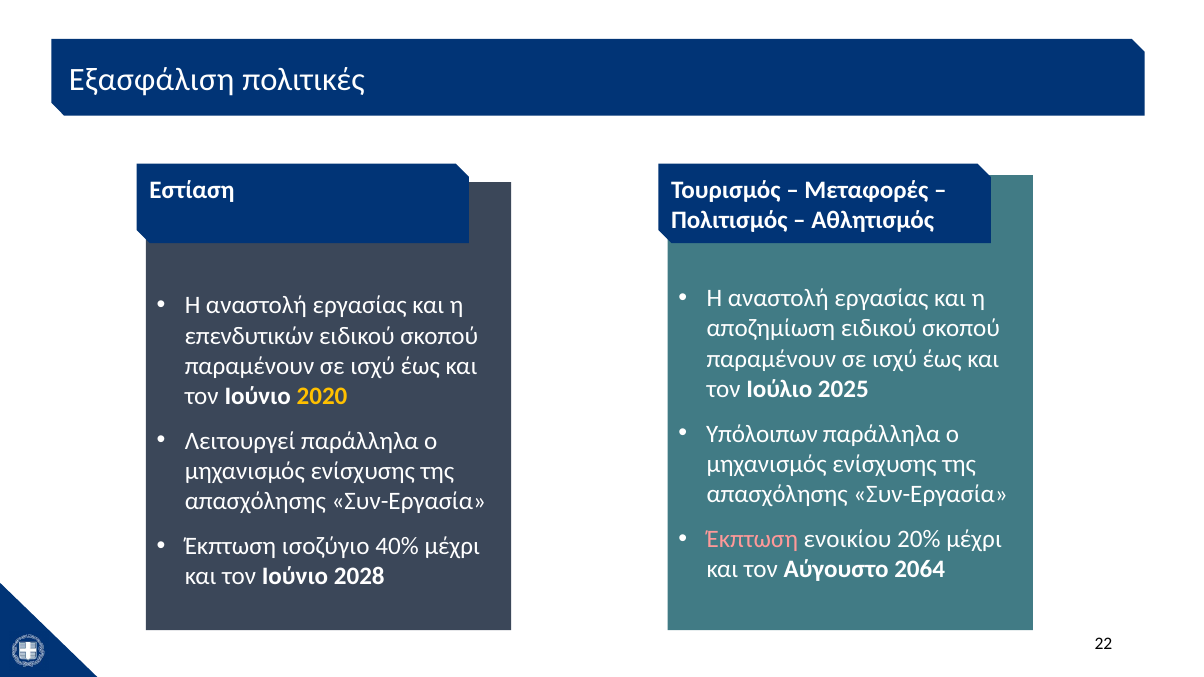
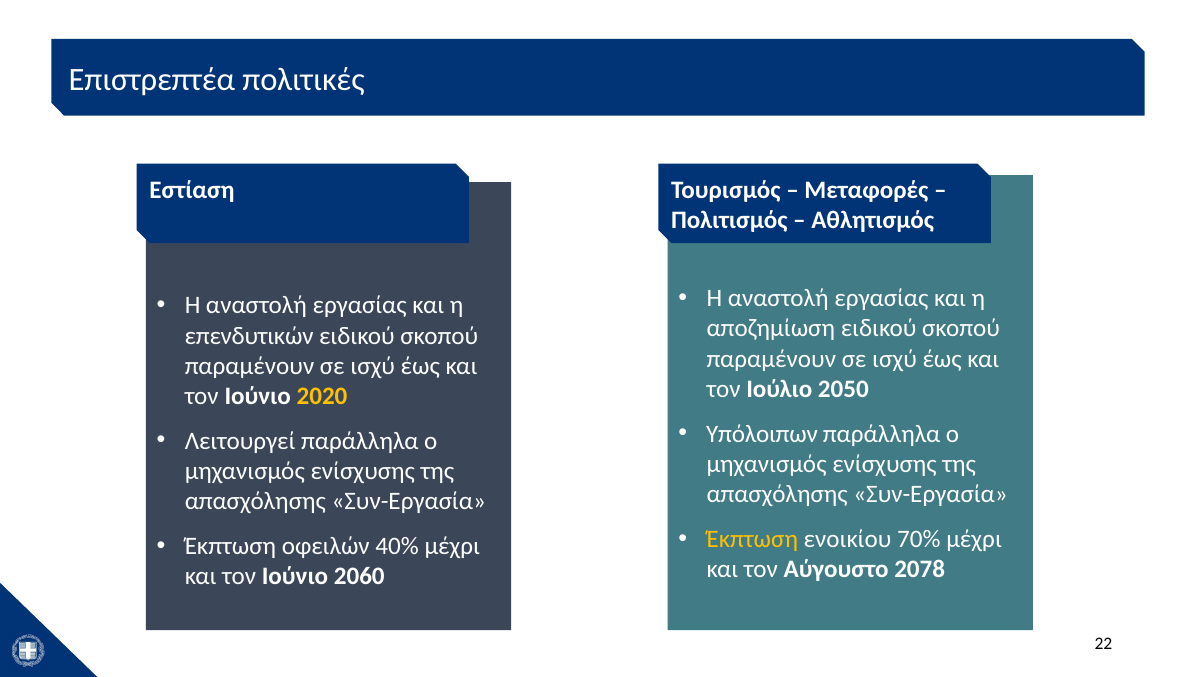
Εξασφάλιση: Εξασφάλιση -> Επιστρεπτέα (152, 80)
2025: 2025 -> 2050 (843, 389)
Έκπτωση colour: pink -> yellow (752, 540)
20%: 20% -> 70% (919, 540)
ισοζύγιο: ισοζύγιο -> οφειλών (326, 547)
2064: 2064 -> 2078 (920, 570)
2028: 2028 -> 2060 (359, 577)
